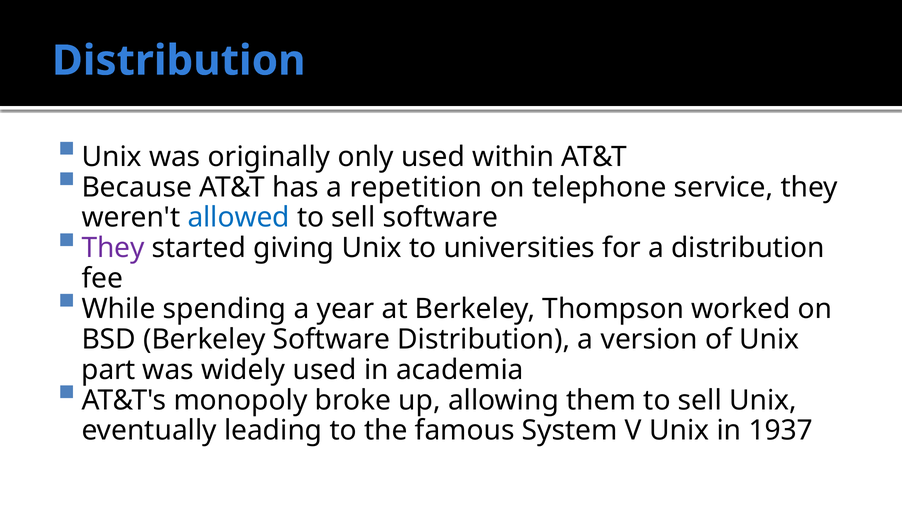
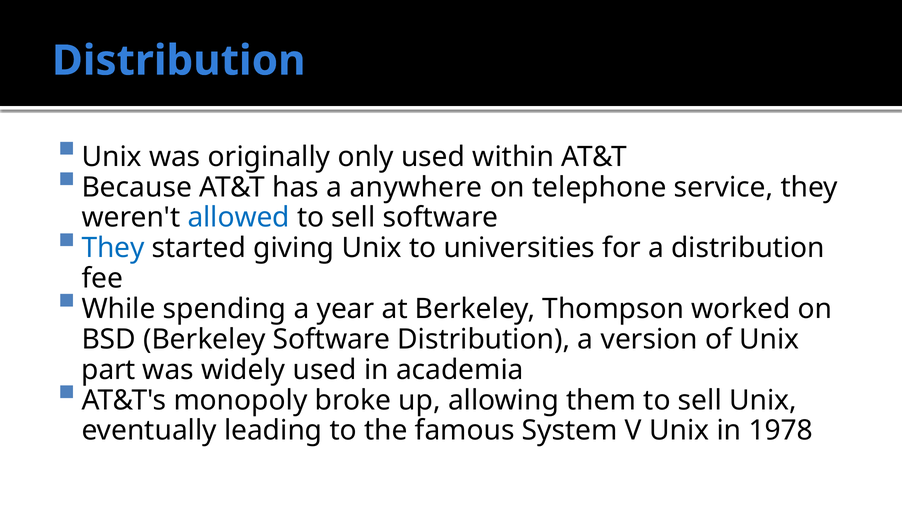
repetition: repetition -> anywhere (416, 187)
They colour: purple -> blue (113, 248)
1937: 1937 -> 1978 (781, 431)
